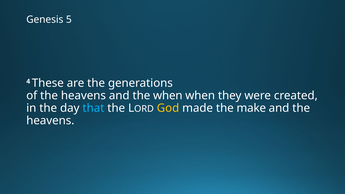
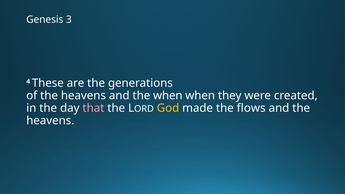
5: 5 -> 3 (69, 20)
that colour: light blue -> pink (93, 108)
make: make -> flows (251, 108)
